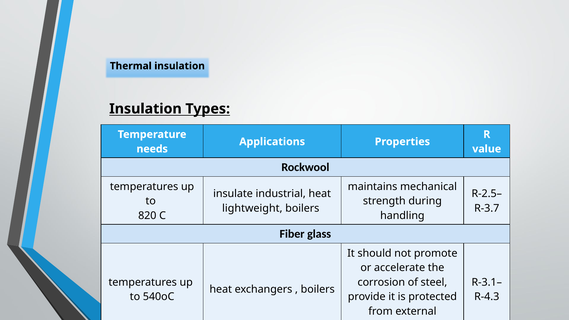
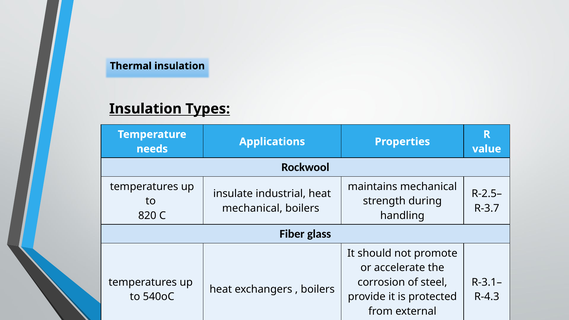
lightweight: lightweight -> mechanical (252, 208)
